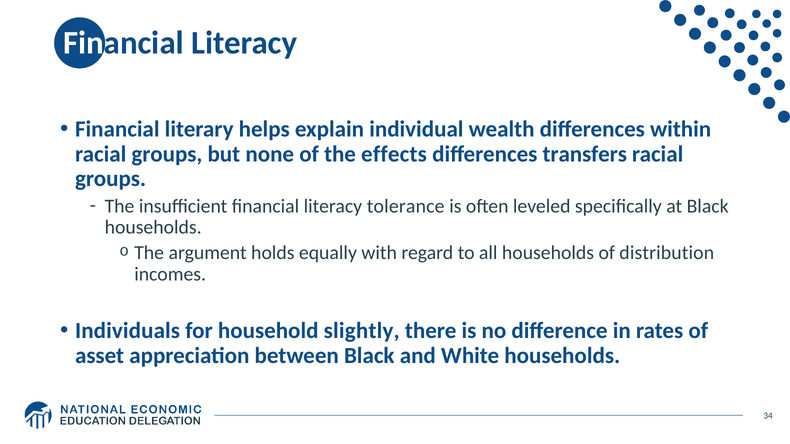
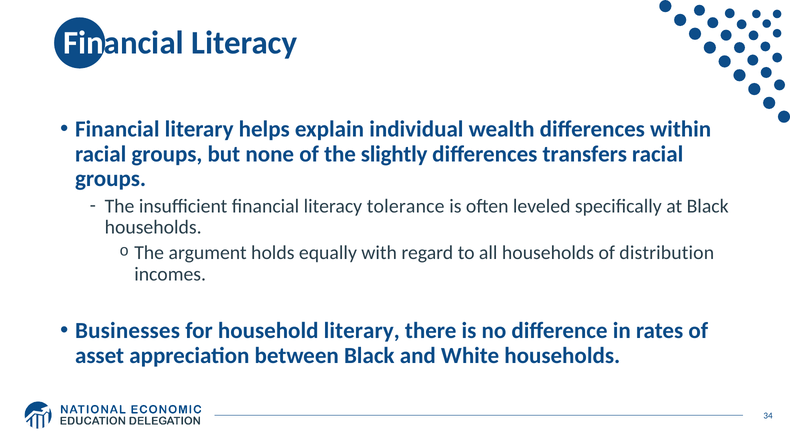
effects: effects -> slightly (394, 154)
Individuals: Individuals -> Businesses (128, 331)
household slightly: slightly -> literary (362, 331)
